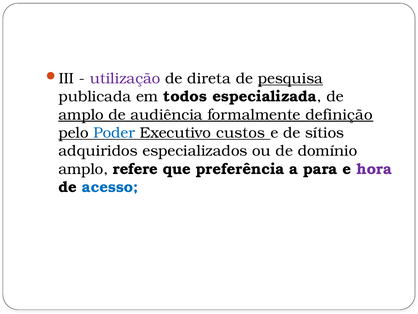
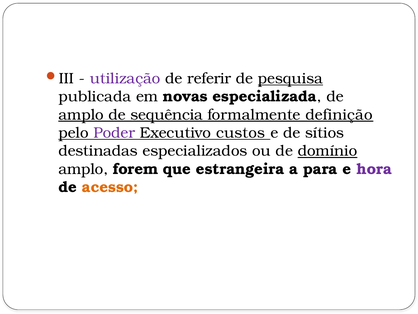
direta: direta -> referir (209, 78)
todos: todos -> novas (185, 96)
audiência: audiência -> sequência (167, 115)
Poder colour: blue -> purple (114, 133)
adquiridos: adquiridos -> destinadas (98, 151)
domínio underline: none -> present (327, 151)
refere: refere -> forem (135, 169)
preferência: preferência -> estrangeira (240, 169)
acesso colour: blue -> orange (110, 187)
